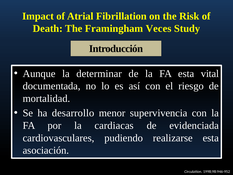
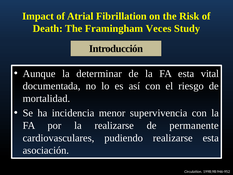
desarrollo: desarrollo -> incidencia (73, 113)
la cardiacas: cardiacas -> realizarse (114, 125)
evidenciada: evidenciada -> permanente (194, 125)
